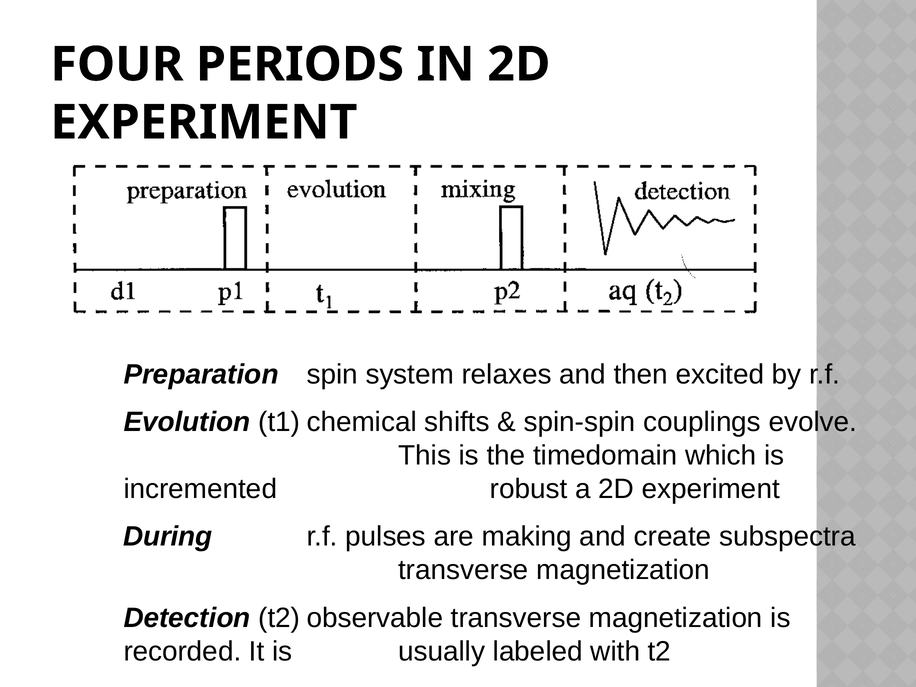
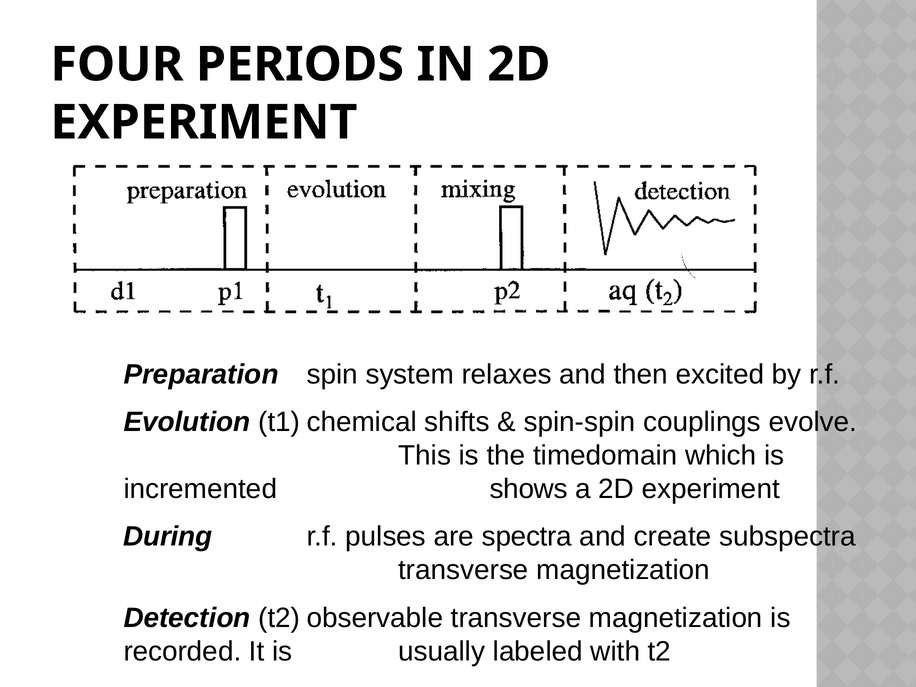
robust: robust -> shows (529, 489)
making: making -> spectra (527, 537)
